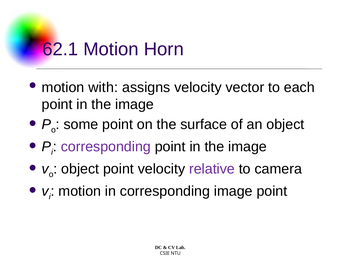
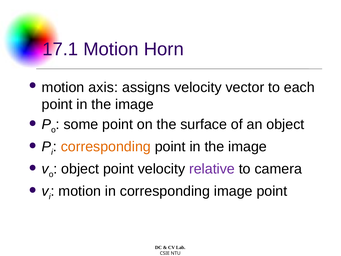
62.1: 62.1 -> 17.1 (60, 49)
with: with -> axis (103, 87)
corresponding colour: purple -> orange (106, 147)
